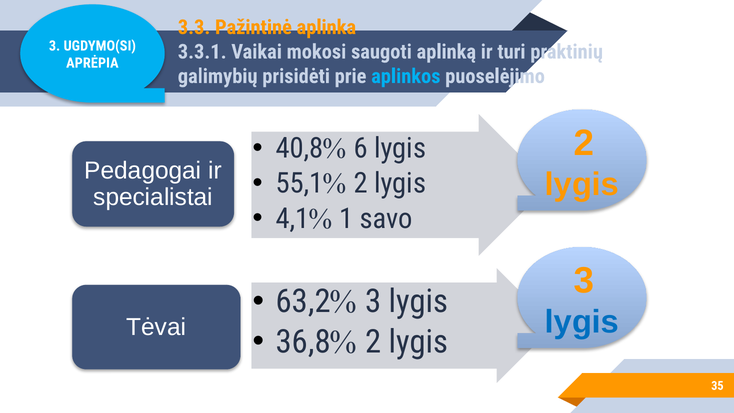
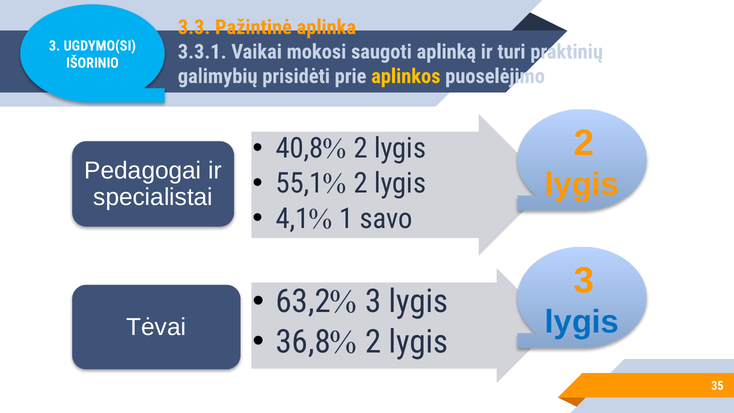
APRĖPIA: APRĖPIA -> IŠORINIO (92, 63)
aplinkos colour: light blue -> yellow (406, 76)
6: 6 -> 2 (361, 148)
